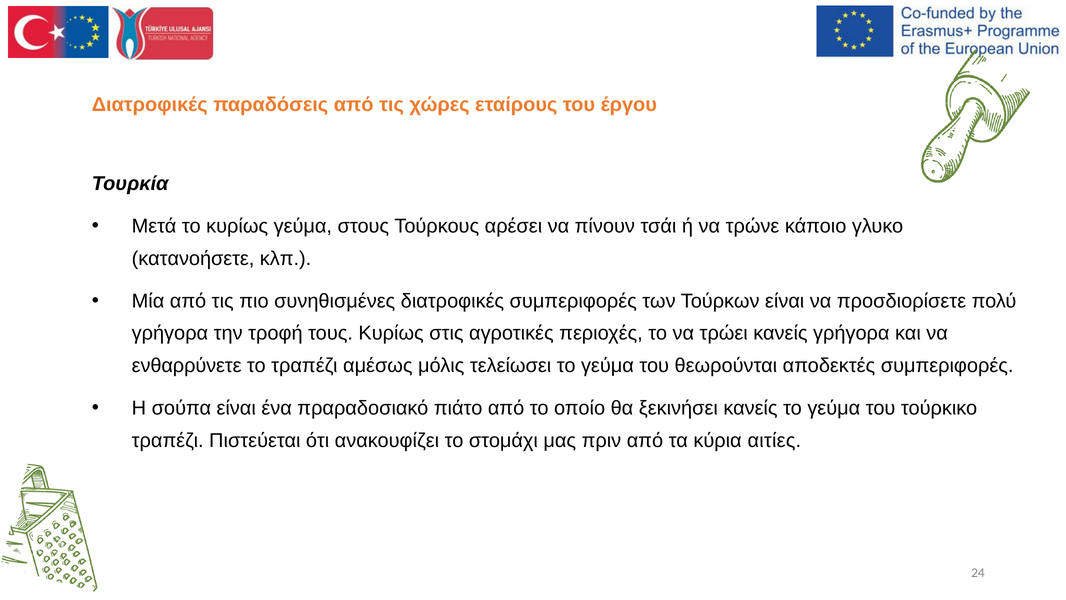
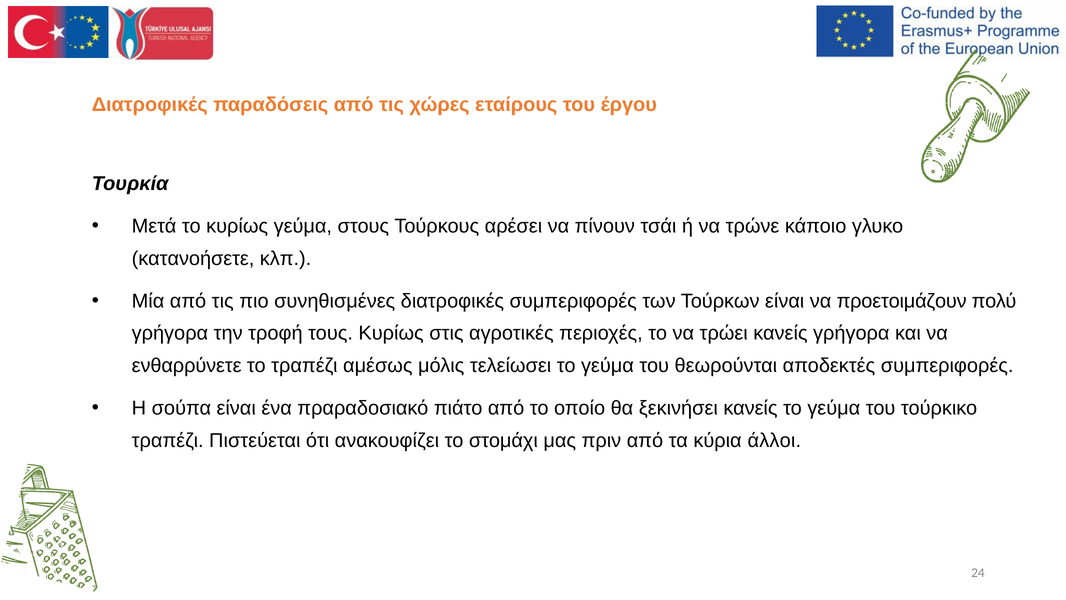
προσδιορίσετε: προσδιορίσετε -> προετοιμάζουν (902, 301)
αιτίες: αιτίες -> άλλοι (774, 440)
